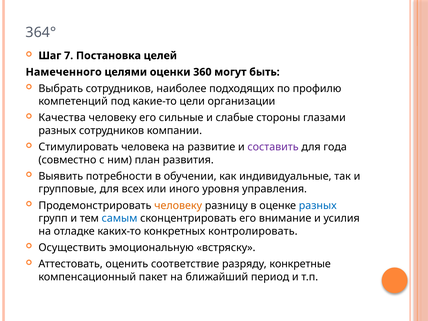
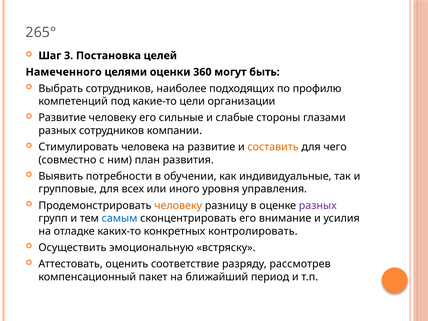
364°: 364° -> 265° (41, 32)
7: 7 -> 3 (69, 56)
Качества: Качества -> Развитие (62, 118)
составить colour: purple -> orange (273, 147)
года: года -> чего (335, 147)
разных colour: blue -> purple (318, 205)
конкретные: конкретные -> рассмотрев (300, 264)
